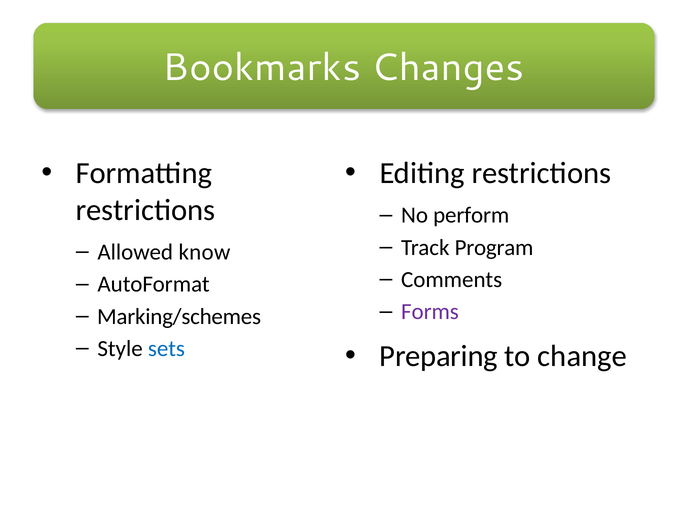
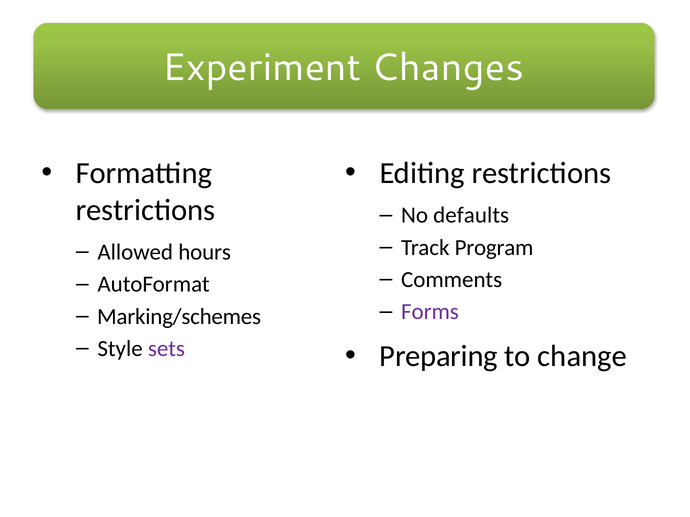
Bookmarks: Bookmarks -> Experiment (262, 68)
perform: perform -> defaults (471, 216)
know: know -> hours (205, 252)
sets colour: blue -> purple (166, 349)
